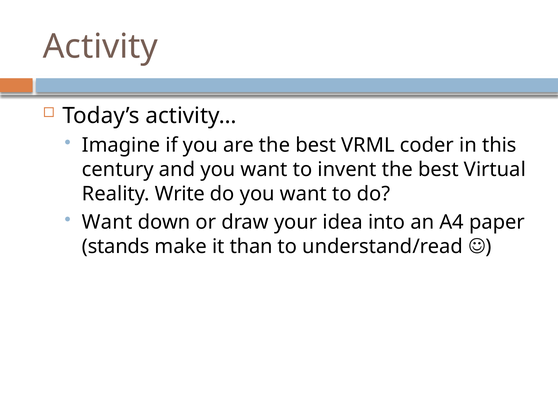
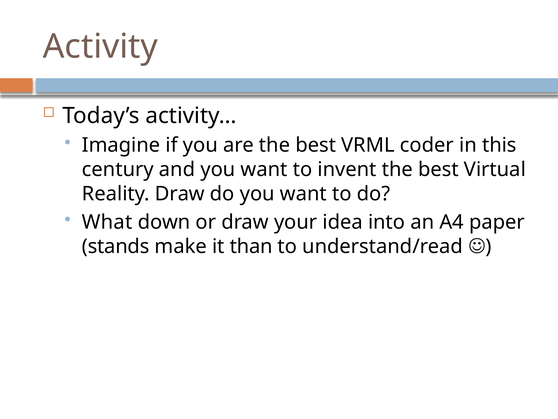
Reality Write: Write -> Draw (180, 193)
Want: Want -> What (107, 222)
